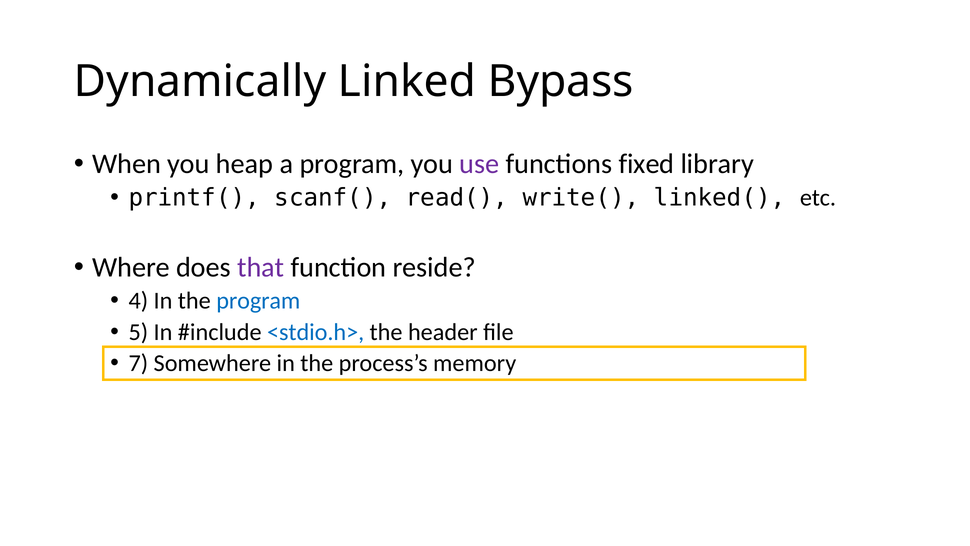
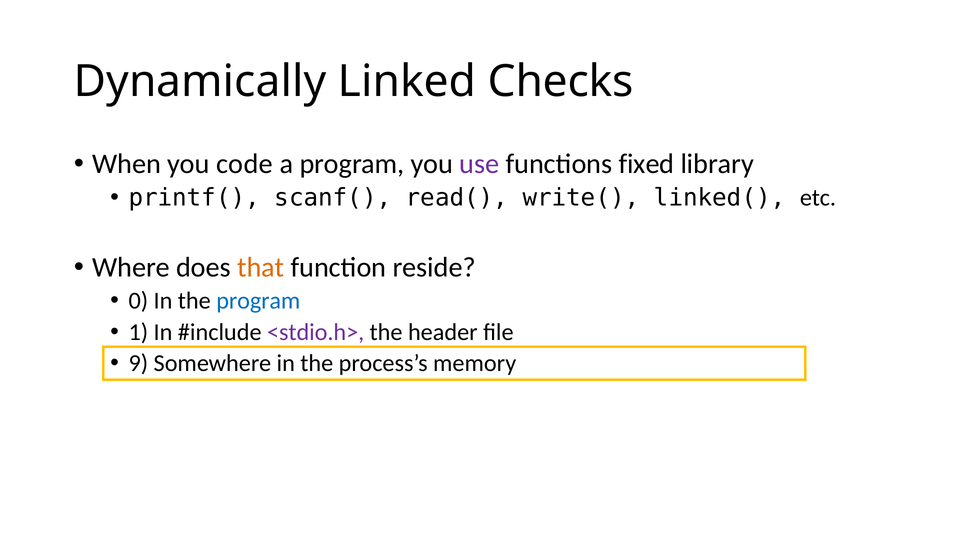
Bypass: Bypass -> Checks (561, 81)
heap: heap -> code (244, 164)
that colour: purple -> orange (261, 267)
4: 4 -> 0 (138, 301)
5: 5 -> 1 (138, 332)
<stdio.h> colour: blue -> purple (316, 332)
7: 7 -> 9 (138, 363)
